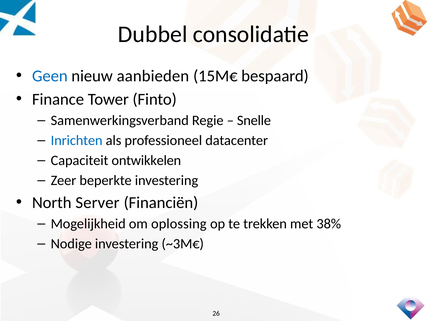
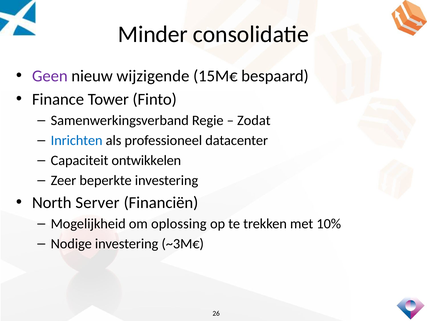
Dubbel: Dubbel -> Minder (153, 34)
Geen colour: blue -> purple (50, 76)
aanbieden: aanbieden -> wijzigende (153, 76)
Snelle: Snelle -> Zodat (254, 120)
38%: 38% -> 10% (329, 223)
